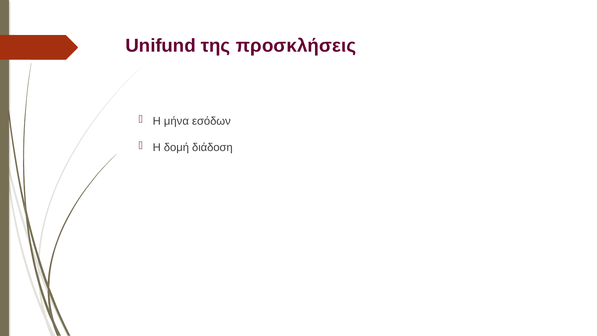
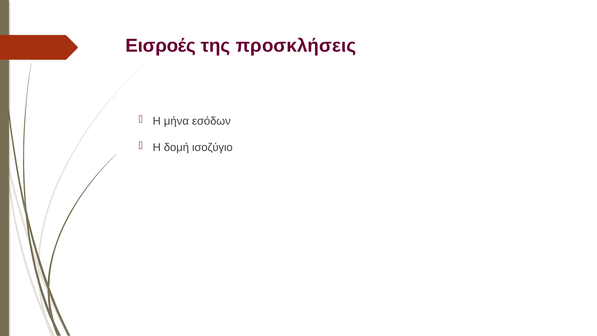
Unifund: Unifund -> Εισροές (161, 46)
διάδοση: διάδοση -> ισοζύγιο (212, 147)
